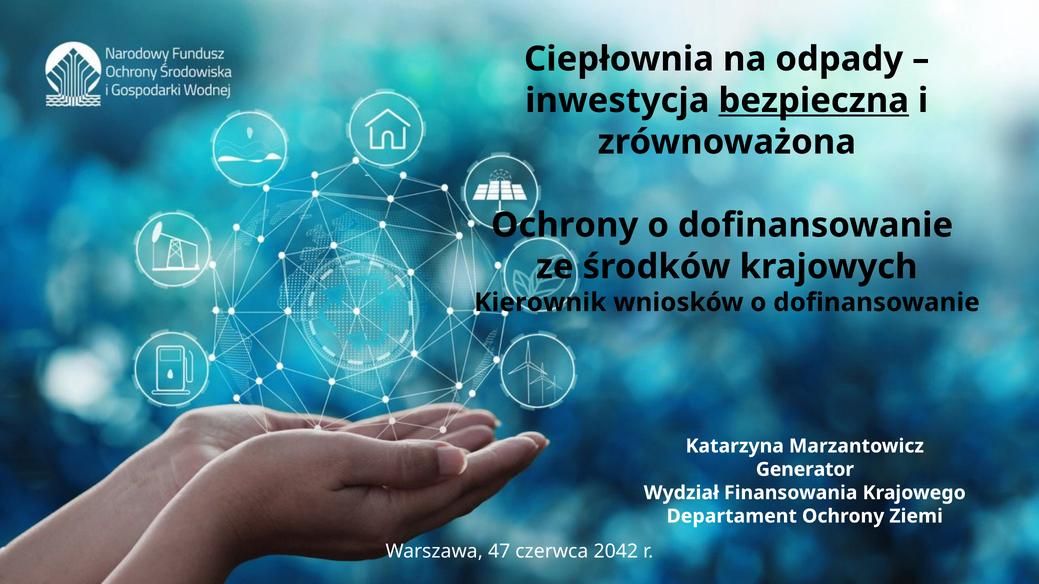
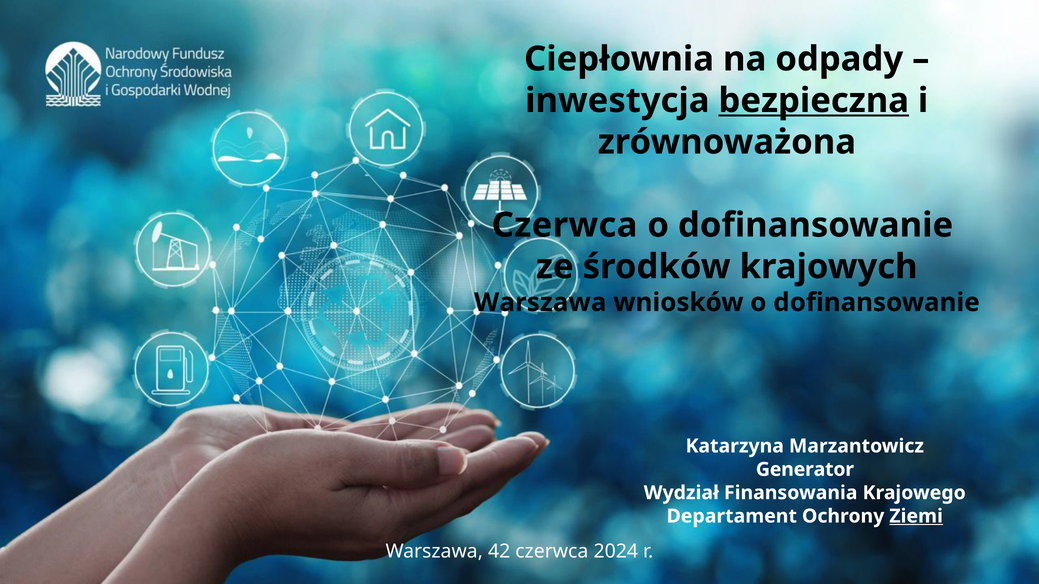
Ochrony: Ochrony -> Czerwca (565, 225)
Kierownik: Kierownik -> Warszawa (540, 303)
Ziemi underline: none -> present (916, 517)
47: 47 -> 42 (499, 552)
2042: 2042 -> 2024 (616, 552)
